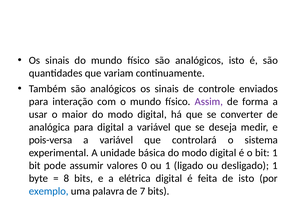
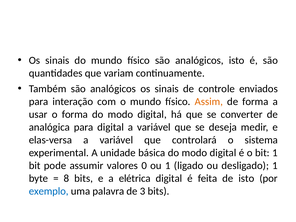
Assim colour: purple -> orange (209, 102)
o maior: maior -> forma (75, 114)
pois-versa: pois-versa -> elas-versa (50, 140)
7: 7 -> 3 (143, 191)
